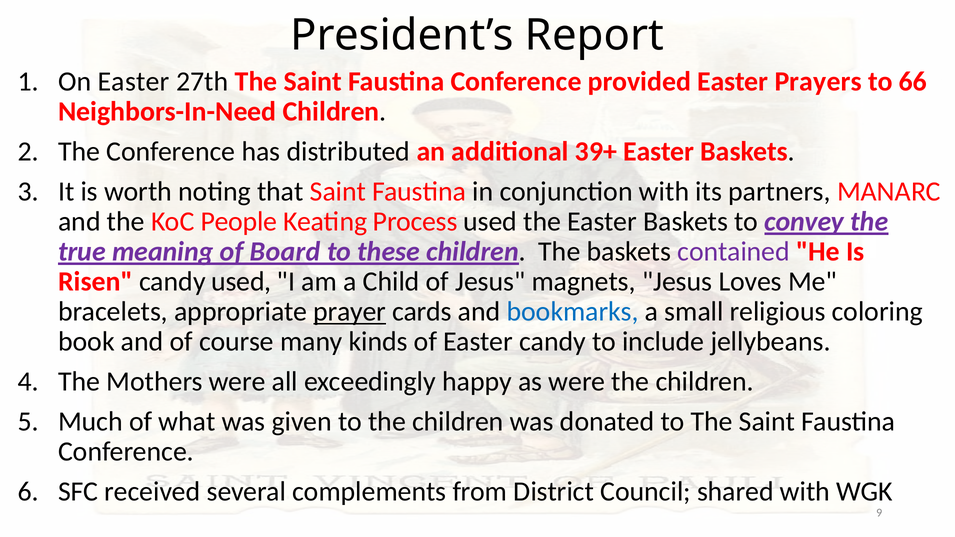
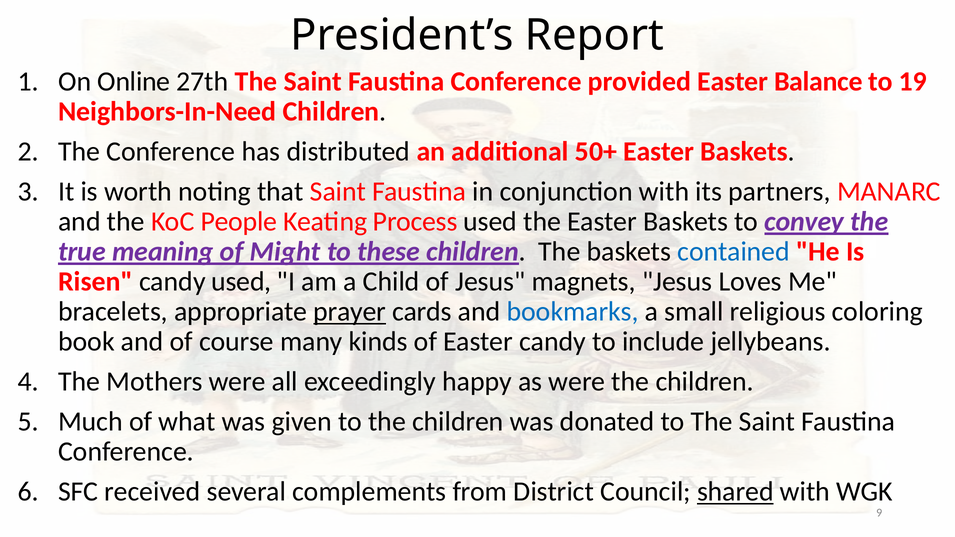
On Easter: Easter -> Online (134, 82)
Prayers: Prayers -> Balance (818, 82)
66: 66 -> 19 (913, 82)
39+: 39+ -> 50+ (596, 152)
Board: Board -> Might (285, 252)
contained colour: purple -> blue (734, 252)
shared underline: none -> present (735, 492)
